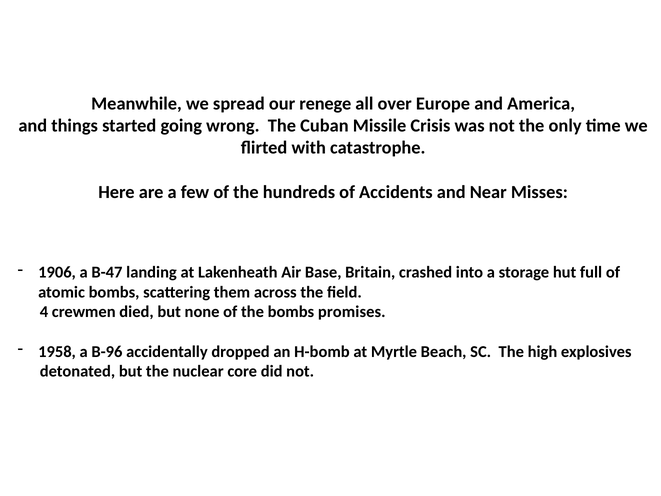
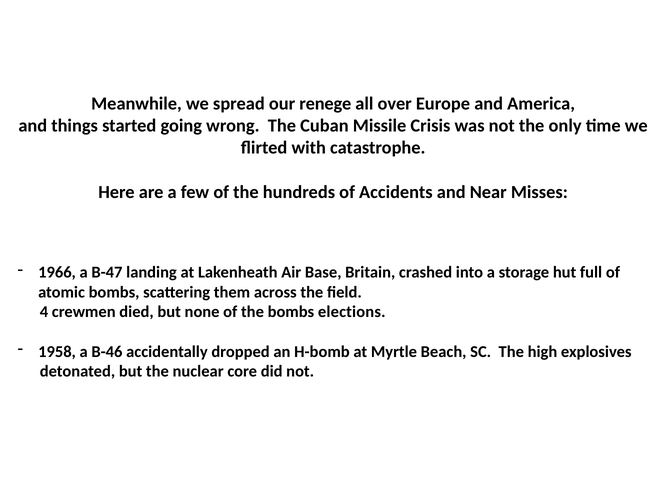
1906: 1906 -> 1966 (57, 272)
promises: promises -> elections (352, 312)
B-96: B-96 -> B-46 (107, 351)
